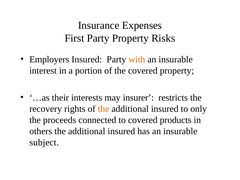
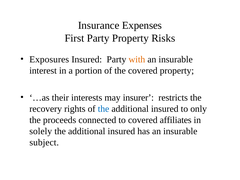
Employers: Employers -> Exposures (49, 59)
the colour: orange -> blue (104, 109)
products: products -> affiliates (176, 120)
others: others -> solely (41, 131)
